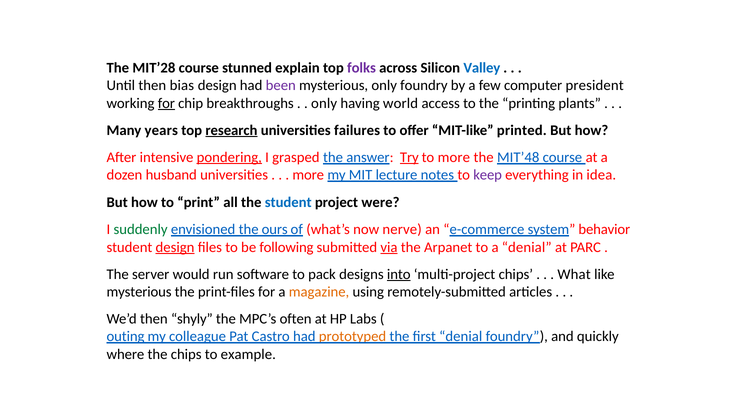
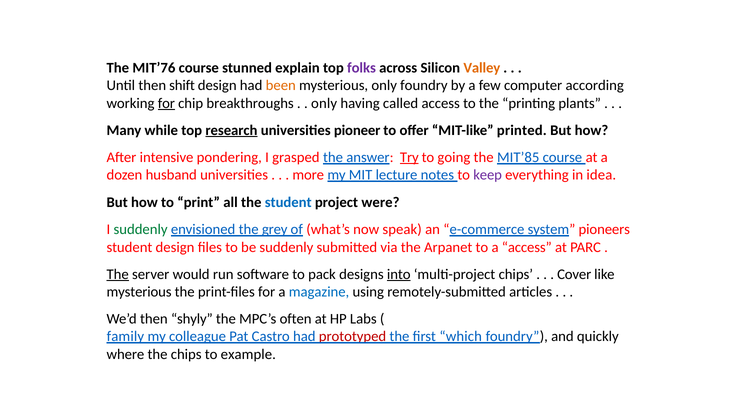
MIT’28: MIT’28 -> MIT’76 (154, 68)
Valley colour: blue -> orange (482, 68)
bias: bias -> shift (182, 86)
been colour: purple -> orange (281, 86)
president: president -> according (595, 86)
world: world -> called (401, 103)
years: years -> while (161, 130)
failures: failures -> pioneer (357, 130)
pondering underline: present -> none (229, 157)
to more: more -> going (454, 157)
MIT’48: MIT’48 -> MIT’85 (518, 157)
ours: ours -> grey (275, 229)
nerve: nerve -> speak (402, 229)
behavior: behavior -> pioneers (604, 229)
design underline: present -> none (175, 247)
be following: following -> suddenly (286, 247)
via underline: present -> none (389, 247)
a denial: denial -> access (527, 247)
The underline: none -> present (118, 274)
What: What -> Cover (574, 274)
magazine colour: orange -> blue (319, 292)
outing: outing -> family (125, 337)
prototyped colour: orange -> red (352, 337)
first denial: denial -> which (461, 337)
